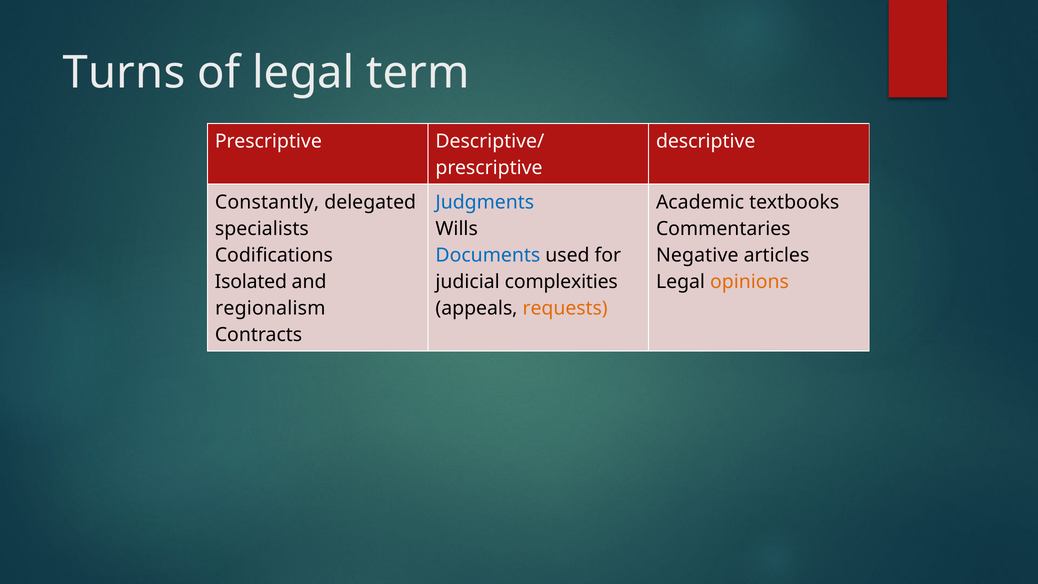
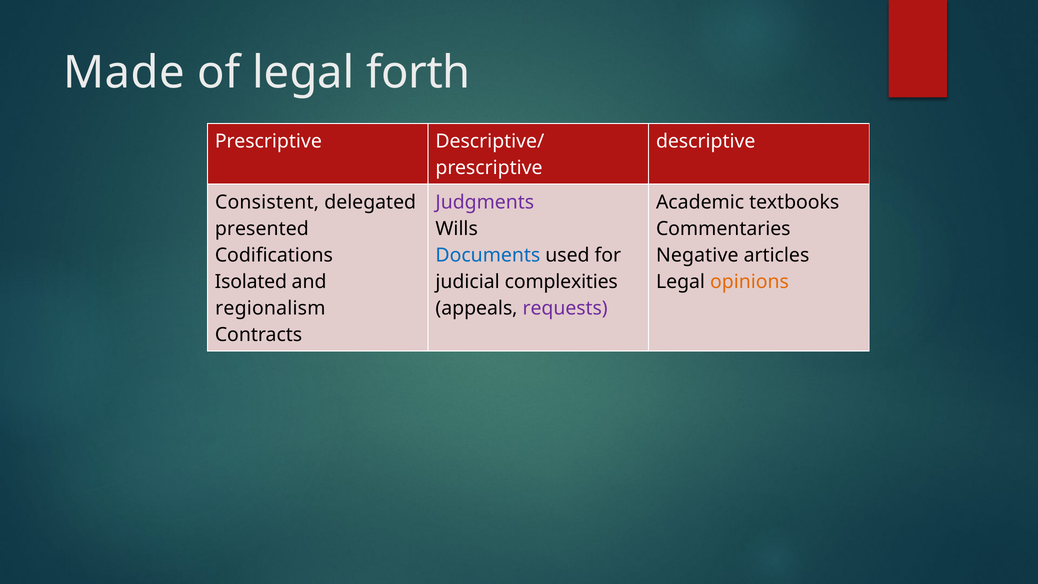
Turns: Turns -> Made (124, 73)
term: term -> forth (418, 73)
Constantly: Constantly -> Consistent (267, 202)
Judgments colour: blue -> purple (485, 202)
specialists: specialists -> presented (262, 229)
requests colour: orange -> purple (565, 308)
